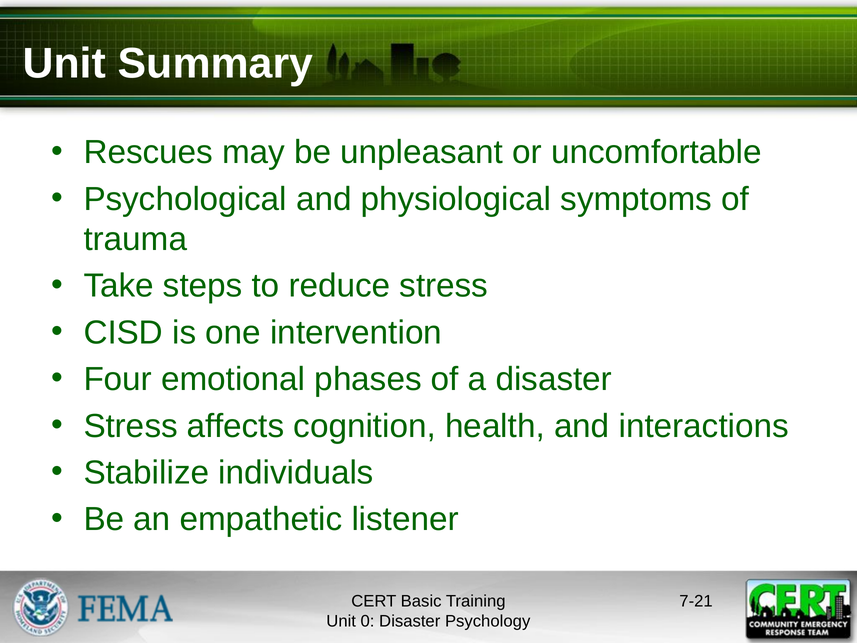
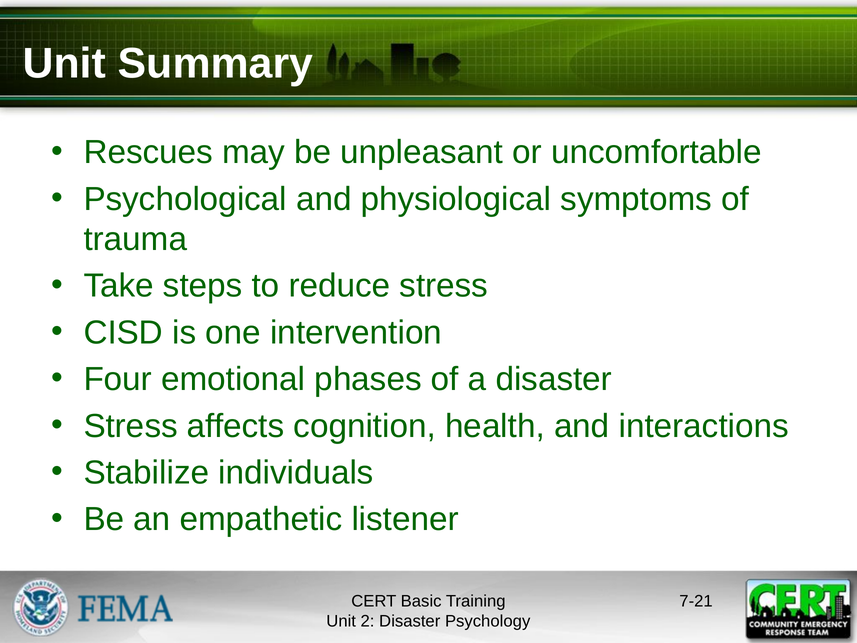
0: 0 -> 2 (368, 621)
